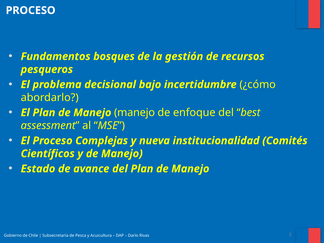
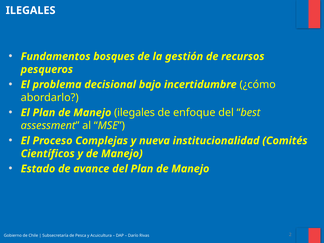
PROCESO: PROCESO -> ILEGALES (31, 10)
Manejo manejo: manejo -> ilegales (135, 113)
